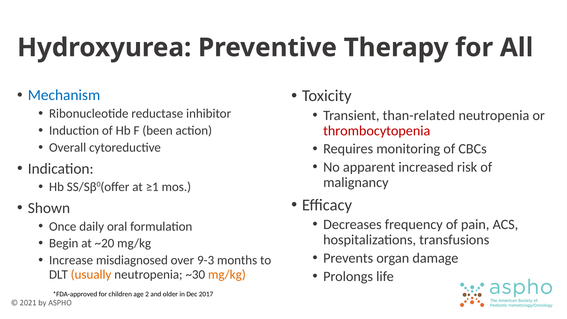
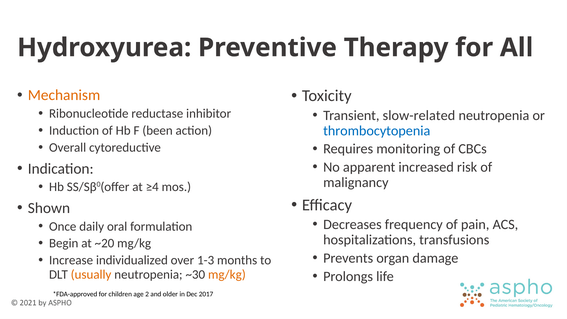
Mechanism colour: blue -> orange (64, 95)
than-related: than-related -> slow-related (419, 115)
thrombocytopenia colour: red -> blue (377, 131)
≥1: ≥1 -> ≥4 (152, 187)
misdiagnosed: misdiagnosed -> individualized (132, 260)
9-3: 9-3 -> 1-3 (206, 260)
